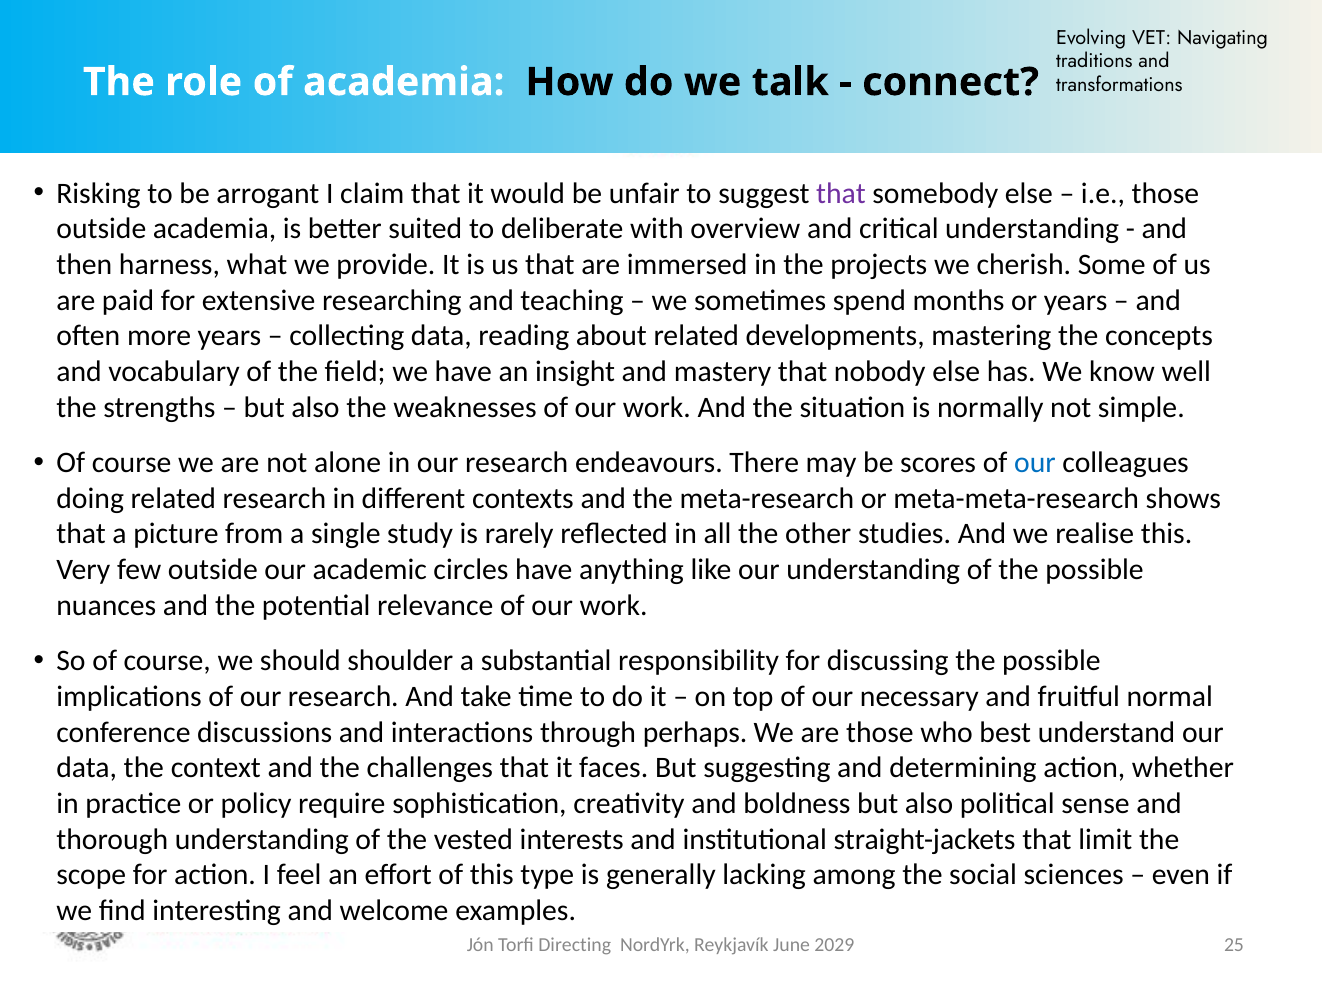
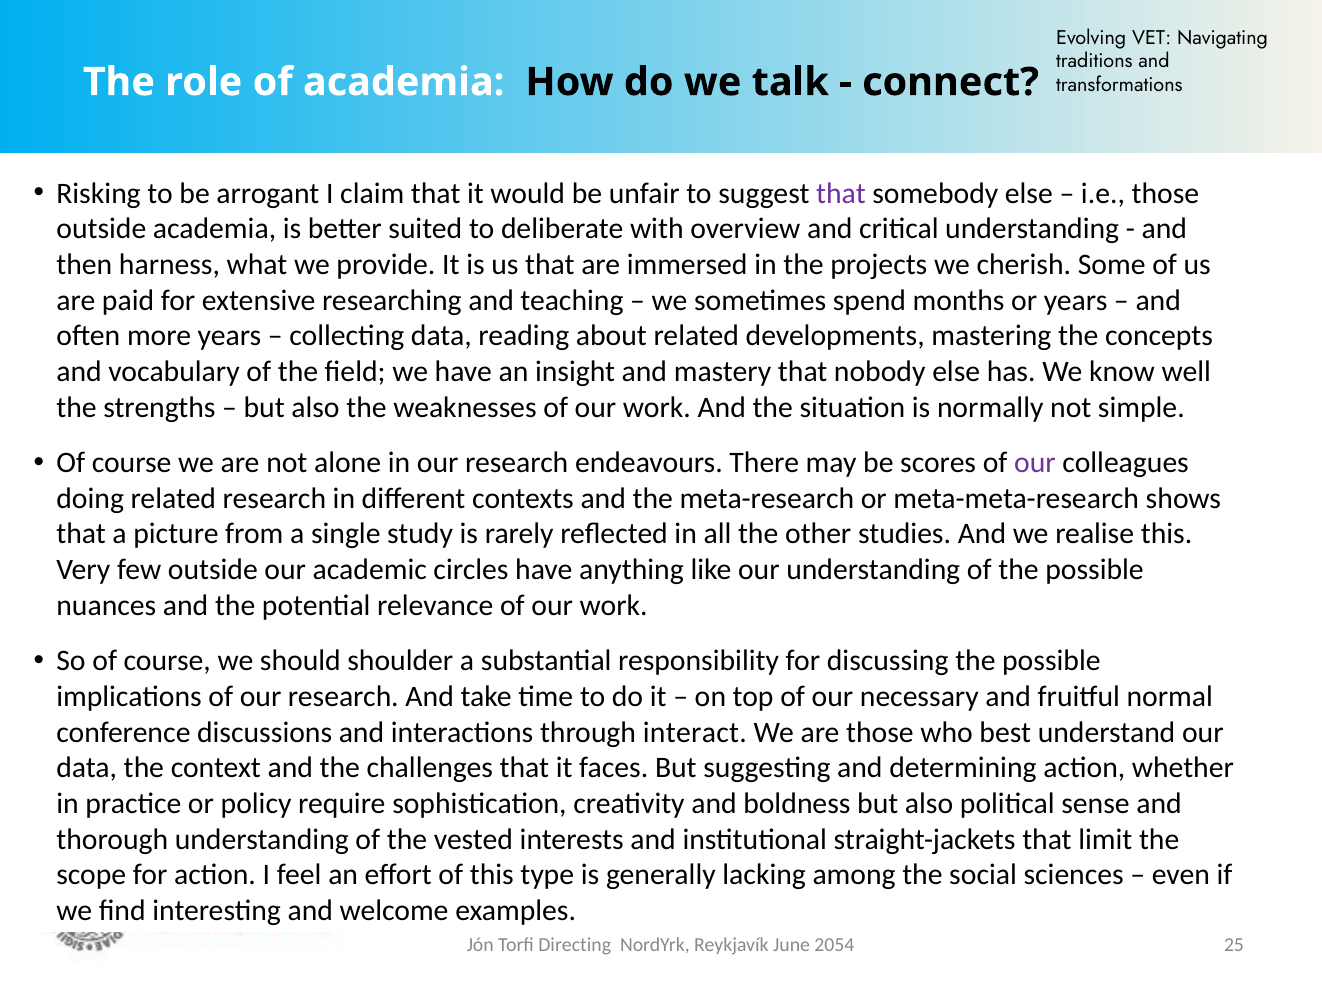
our colour: blue -> purple (1035, 463)
perhaps: perhaps -> interact (695, 732)
2029: 2029 -> 2054 (834, 945)
